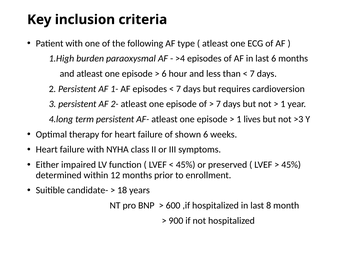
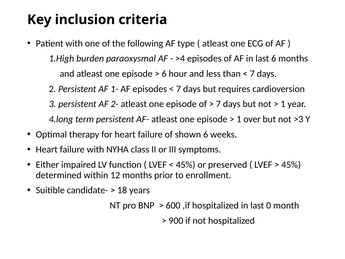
lives: lives -> over (252, 119)
8: 8 -> 0 (269, 205)
